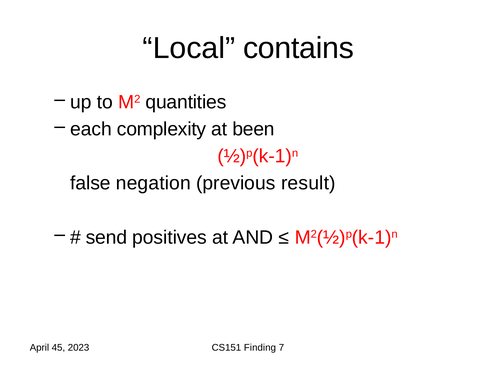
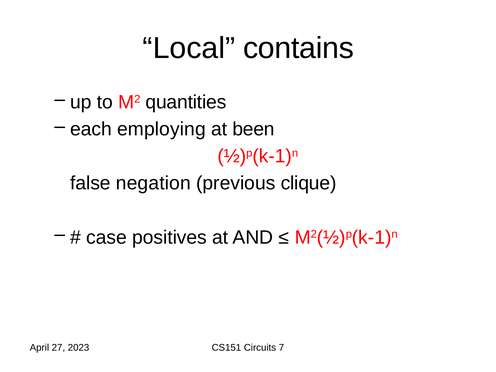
complexity: complexity -> employing (161, 129)
result: result -> clique (309, 183)
send: send -> case (106, 237)
45: 45 -> 27 (58, 348)
Finding: Finding -> Circuits (260, 348)
